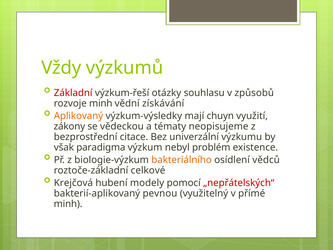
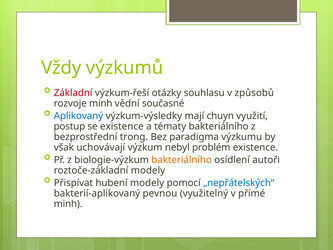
získávání: získávání -> současné (163, 103)
Aplikovaný colour: orange -> blue (79, 116)
zákony: zákony -> postup (69, 126)
se vědeckou: vědeckou -> existence (122, 126)
tématy neopisujeme: neopisujeme -> bakteriálního (219, 126)
citace: citace -> trong (134, 137)
univerzální: univerzální -> paradigma (194, 137)
paradigma: paradigma -> uchovávají (101, 147)
vědců: vědců -> autoři (266, 160)
roztoče-základní celkové: celkové -> modely (148, 170)
Krejčová: Krejčová -> Přispívat (73, 183)
„nepřátelských“ colour: red -> blue (239, 183)
